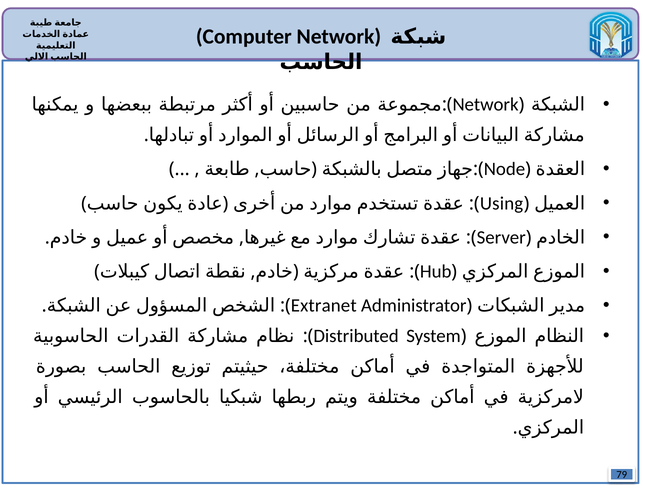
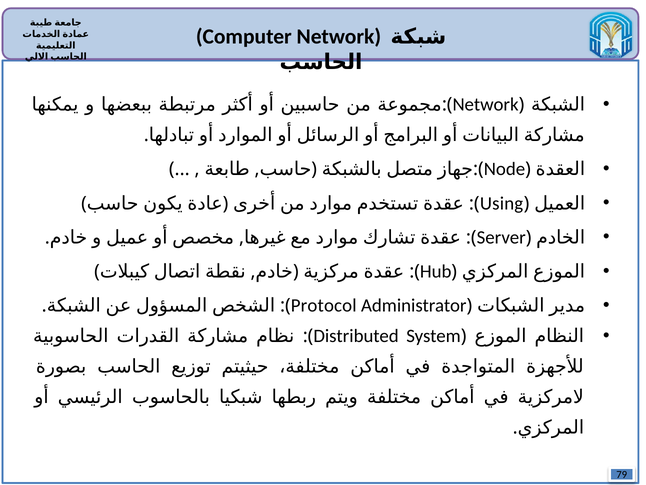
Extranet: Extranet -> Protocol (324, 305)
